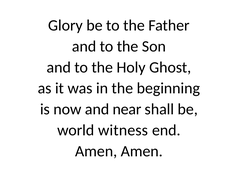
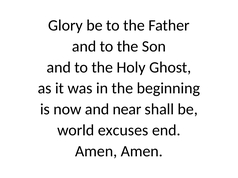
witness: witness -> excuses (123, 131)
